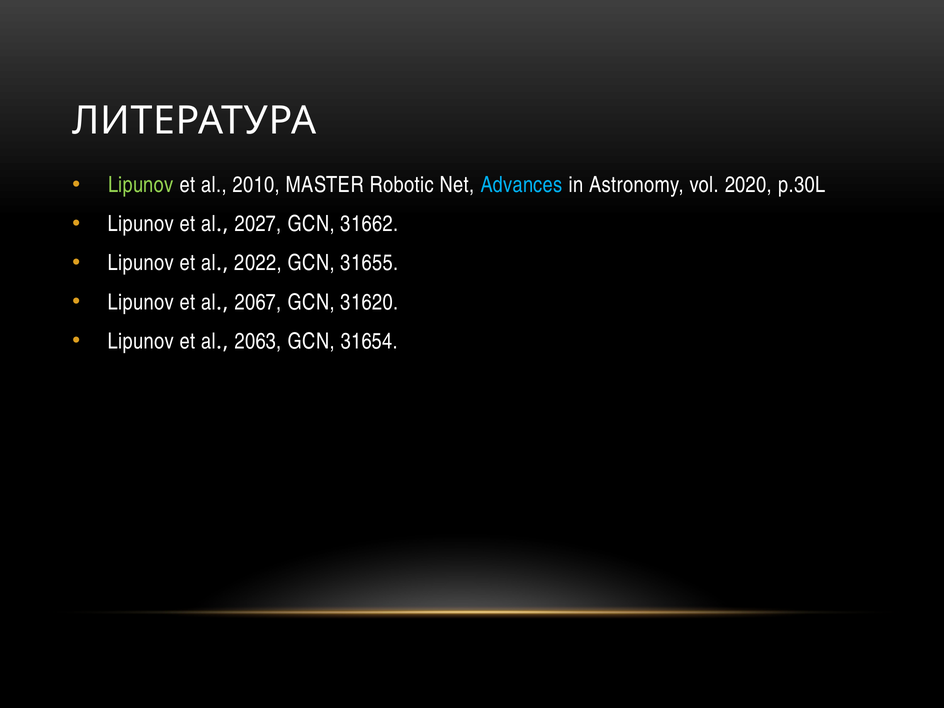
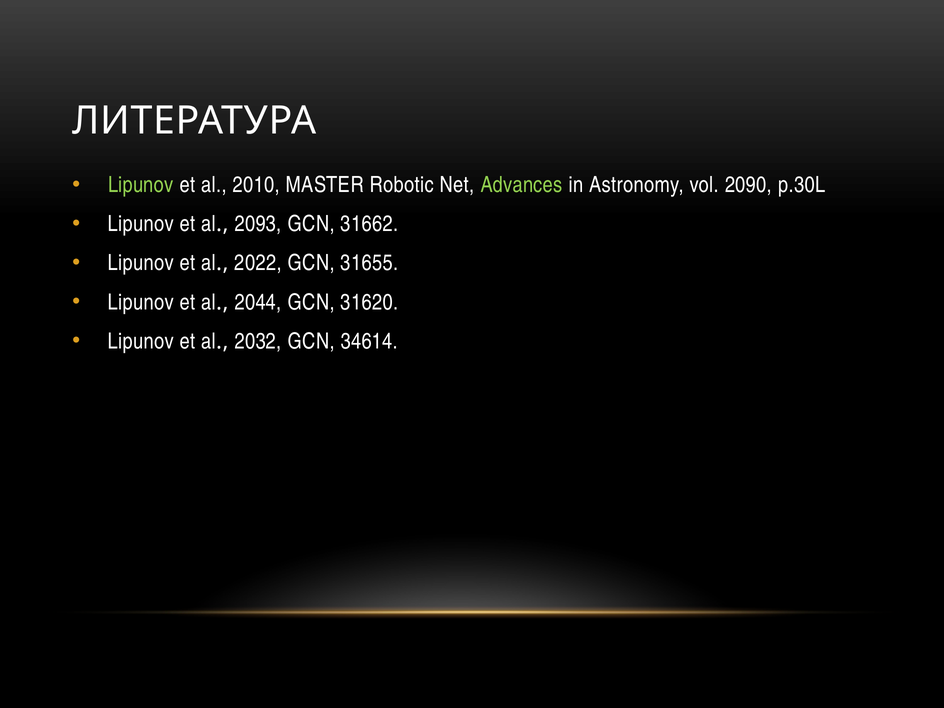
Advances colour: light blue -> light green (521, 185)
2020: 2020 -> 2090 (748, 185)
2027: 2027 -> 2093 (258, 224)
2067: 2067 -> 2044 (258, 302)
2063: 2063 -> 2032 (258, 341)
31654: 31654 -> 34614 (369, 341)
